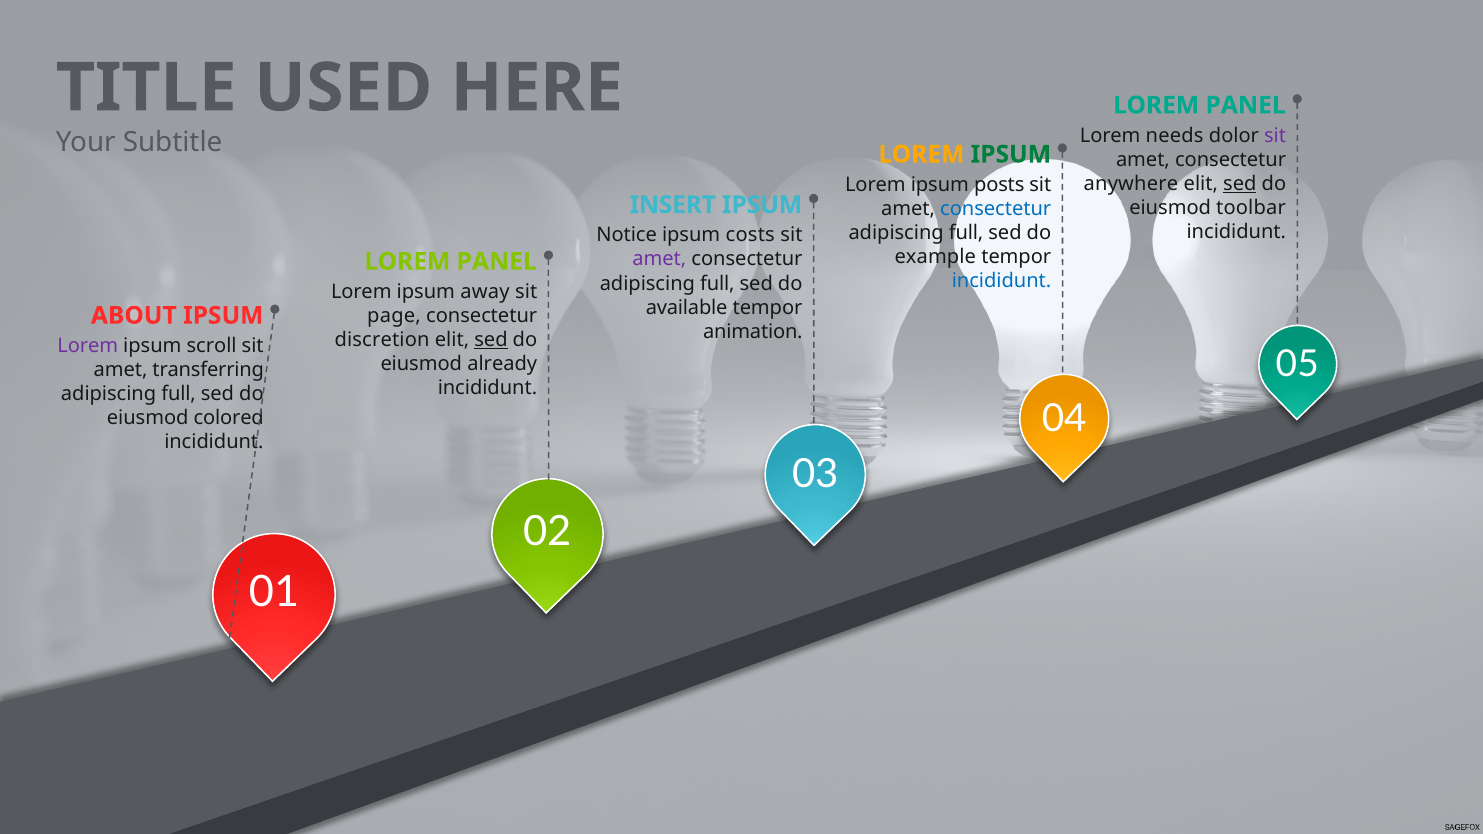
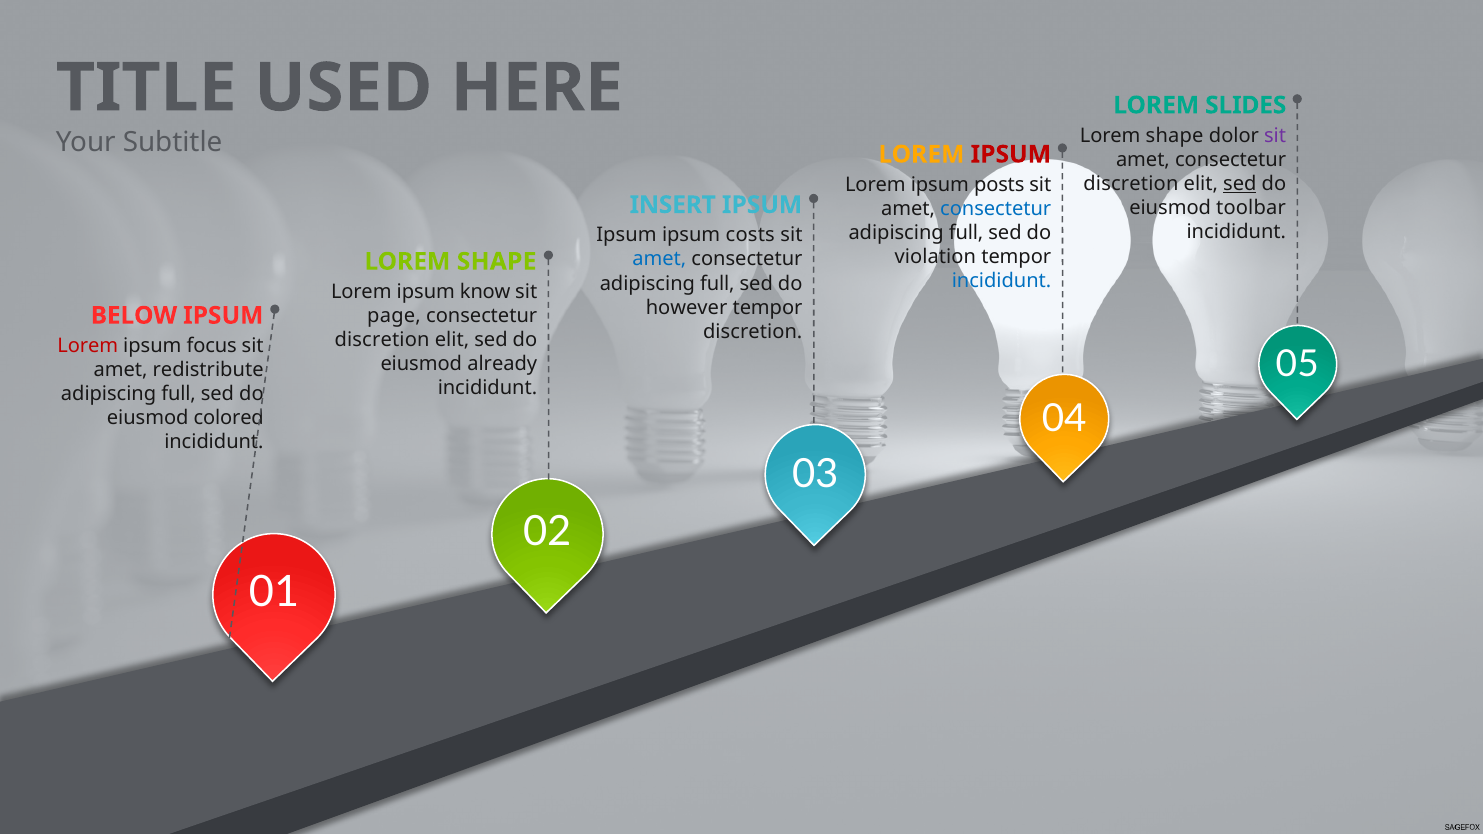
PANEL: PANEL -> SLIDES (1246, 105)
needs: needs -> shape (1175, 136)
IPSUM colour: green -> red (1011, 154)
anywhere: anywhere -> discretion (1131, 184)
Notice: Notice -> Ipsum (627, 235)
example: example -> violation (935, 257)
amet colour: purple -> blue (659, 259)
PANEL: PANEL -> SHAPE (497, 262)
away: away -> know (485, 292)
available: available -> however (687, 308)
ABOUT: ABOUT -> BELOW (134, 316)
animation: animation -> discretion (753, 332)
sed underline: present -> none (491, 340)
Lorem colour: purple -> red (88, 346)
scroll: scroll -> focus (212, 346)
transferring: transferring -> redistribute (208, 370)
